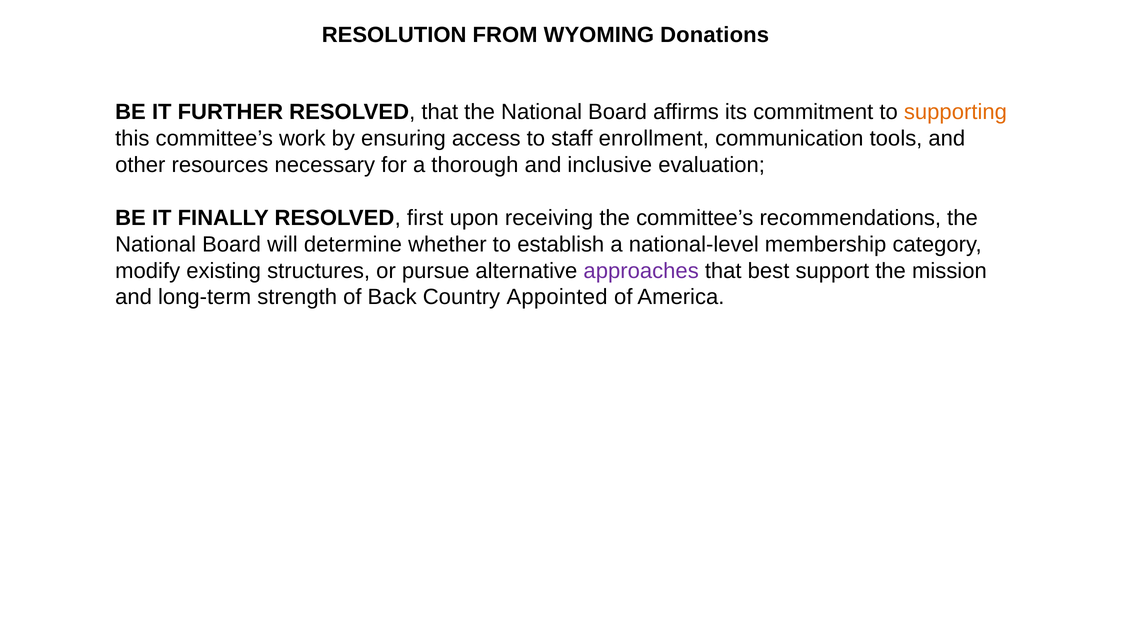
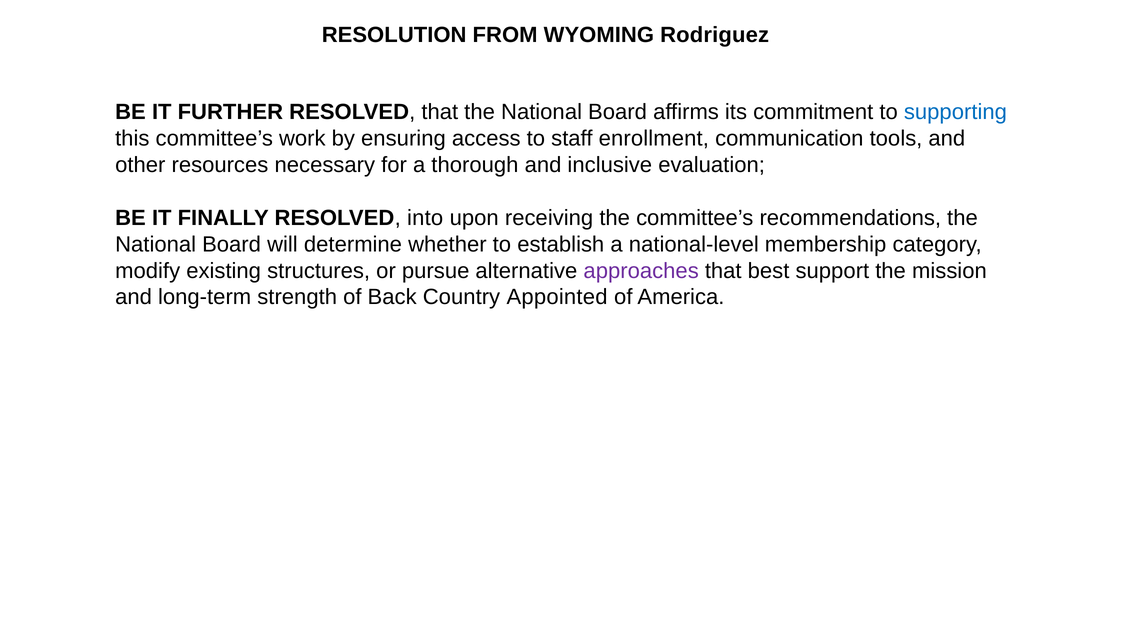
Donations: Donations -> Rodriguez (715, 35)
supporting colour: orange -> blue (955, 112)
first: first -> into (425, 218)
